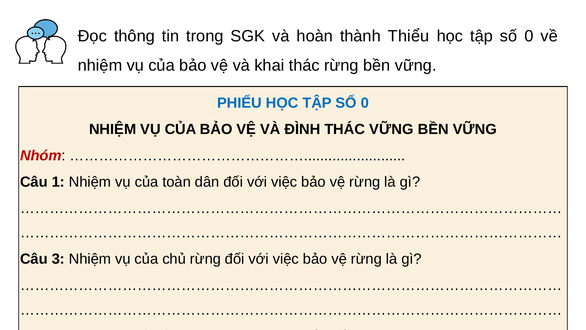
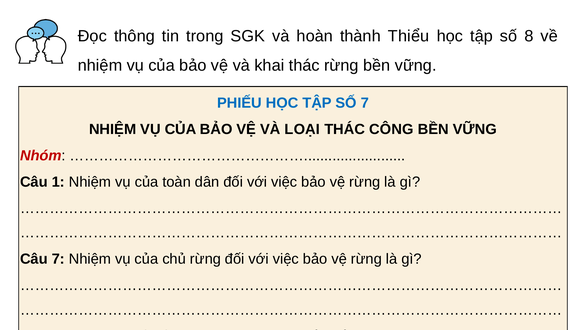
0: 0 -> 8 (529, 36)
0: 0 -> 7 (365, 103)
ĐÌNH: ĐÌNH -> LOẠI (302, 129)
THÁC VỮNG: VỮNG -> CÔNG (391, 129)
3: 3 -> 7 (58, 259)
